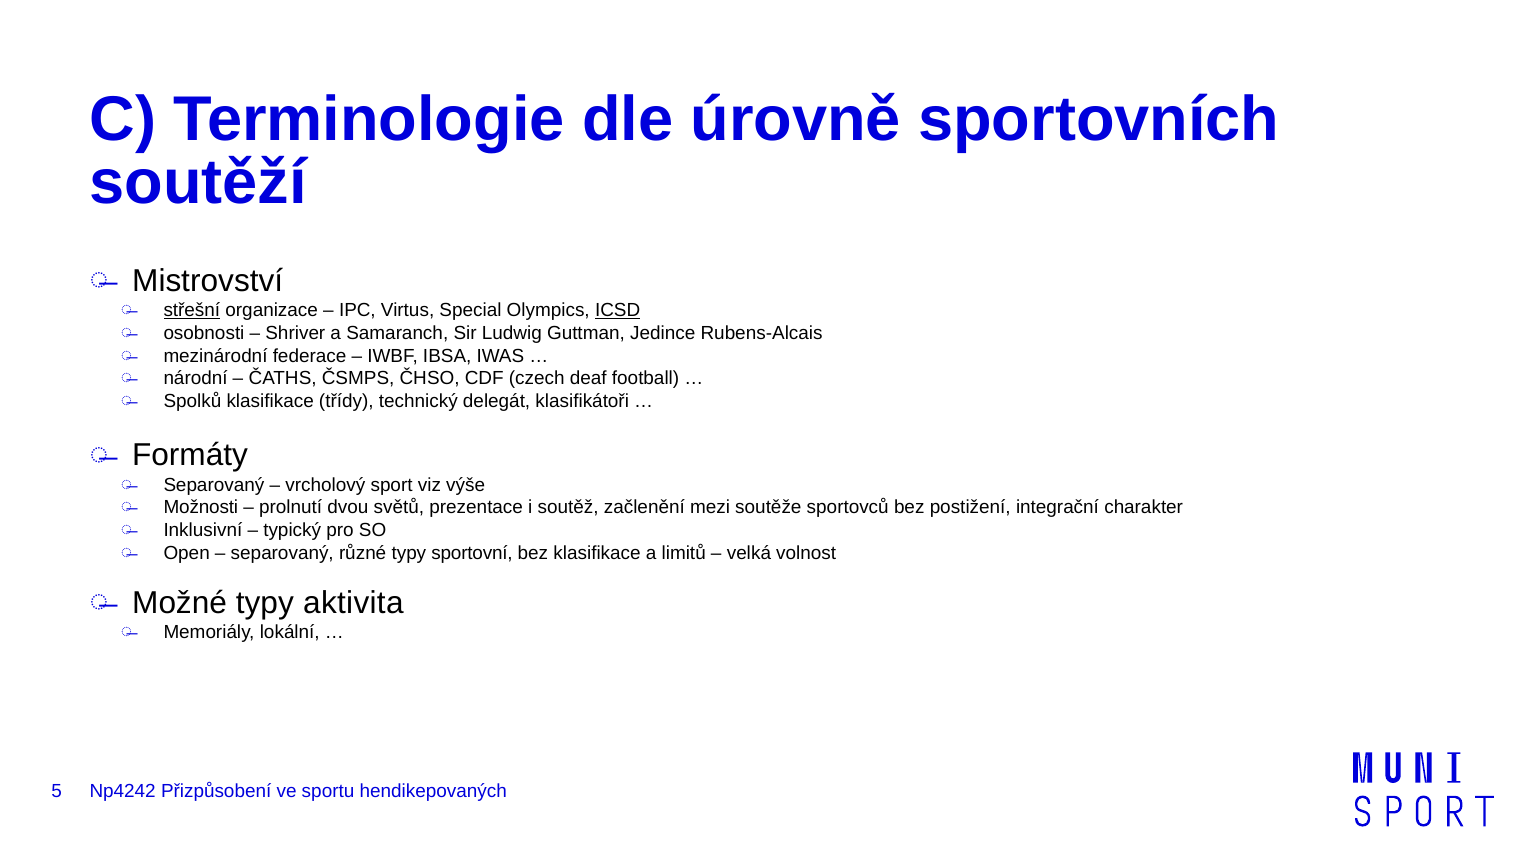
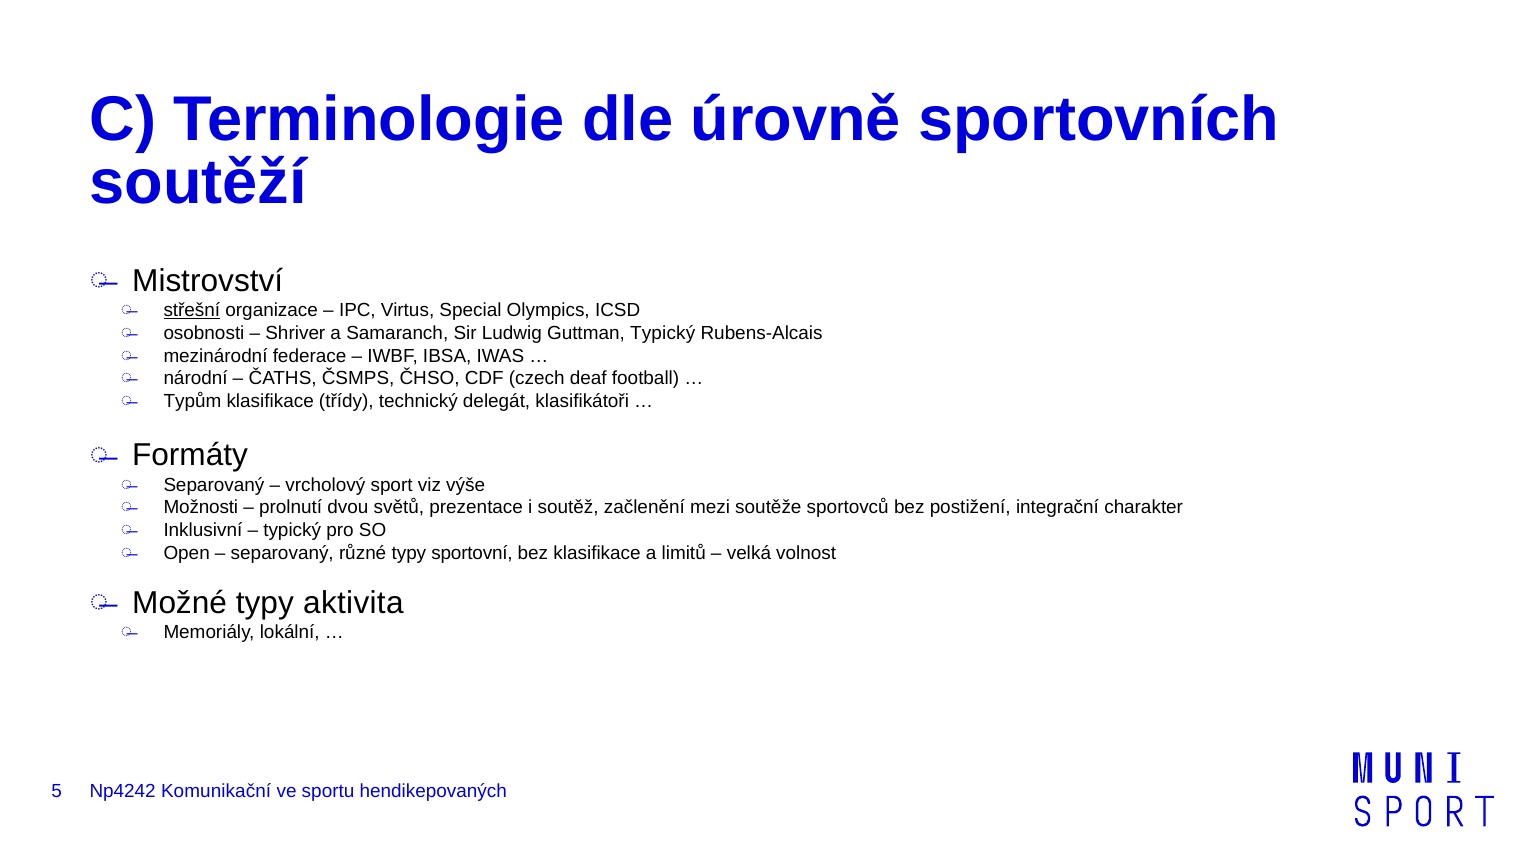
ICSD underline: present -> none (618, 310)
Guttman Jedince: Jedince -> Typický (663, 333)
Spolků: Spolků -> Typům (192, 401)
Přizpůsobení: Přizpůsobení -> Komunikační (216, 791)
